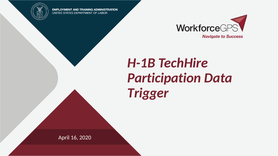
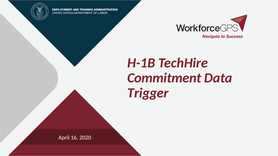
Participation: Participation -> Commitment (164, 78)
